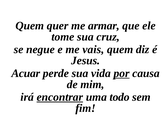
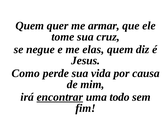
vais: vais -> elas (93, 49)
Acuar: Acuar -> Como (26, 73)
por underline: present -> none (122, 73)
